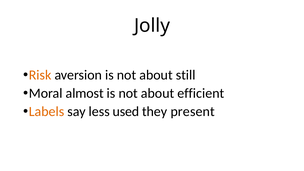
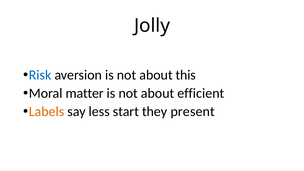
Risk colour: orange -> blue (40, 75)
still: still -> this (186, 75)
almost: almost -> matter (85, 93)
used: used -> start (126, 111)
